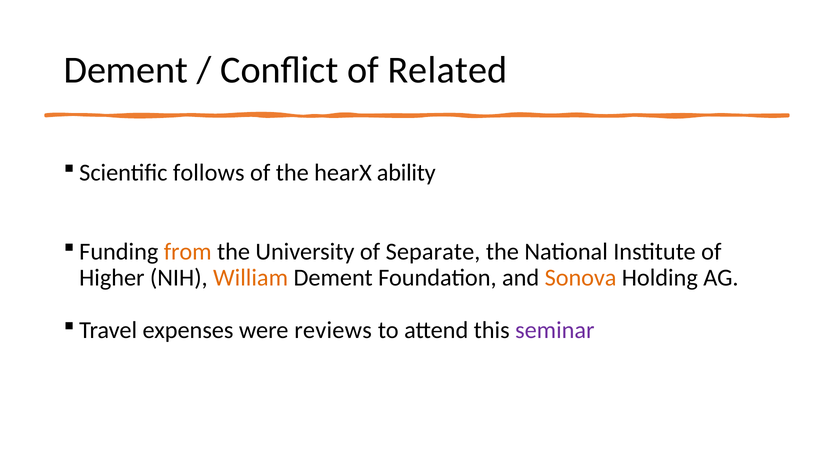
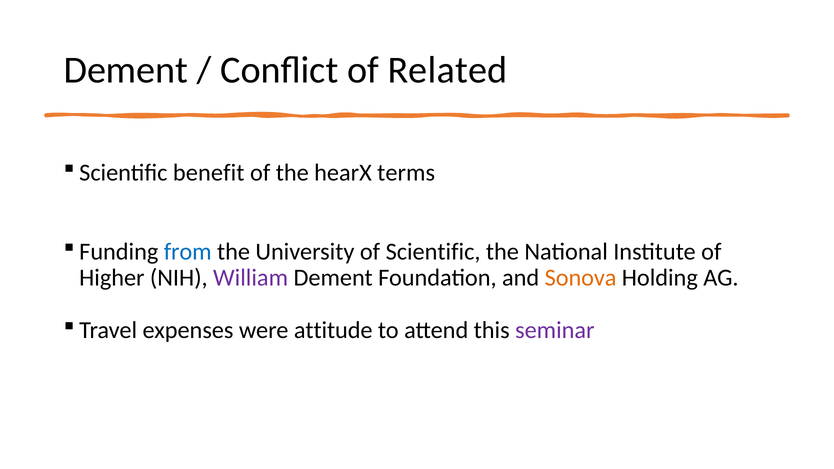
follows: follows -> benefit (209, 173)
ability: ability -> terms (406, 173)
from colour: orange -> blue (188, 252)
of Separate: Separate -> Scientific (433, 252)
William colour: orange -> purple (251, 278)
reviews: reviews -> attitude (333, 330)
